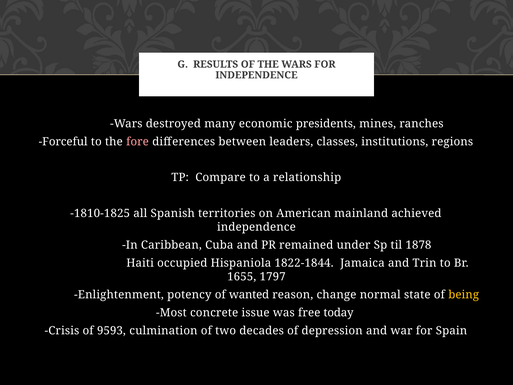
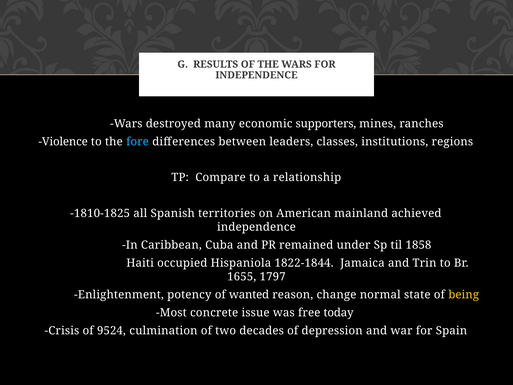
presidents: presidents -> supporters (326, 124)
Forceful: Forceful -> Violence (63, 142)
fore colour: pink -> light blue (138, 142)
1878: 1878 -> 1858 (418, 245)
9593: 9593 -> 9524 (111, 330)
